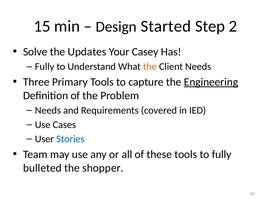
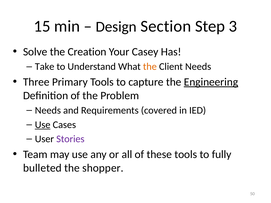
Started: Started -> Section (166, 26)
2: 2 -> 3 (233, 26)
Updates: Updates -> Creation (87, 52)
Fully: Fully -> Take (45, 67)
Use underline: none -> present (43, 125)
Stories colour: blue -> purple (70, 139)
